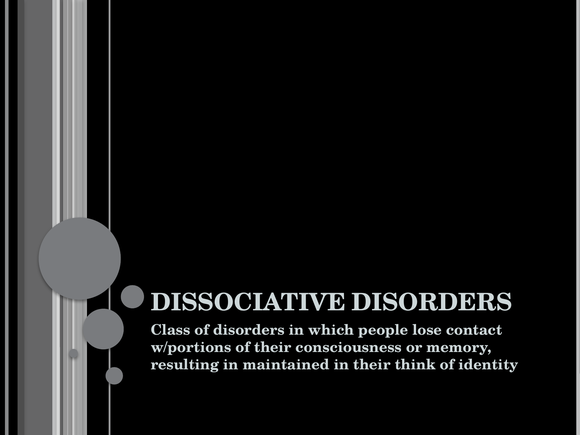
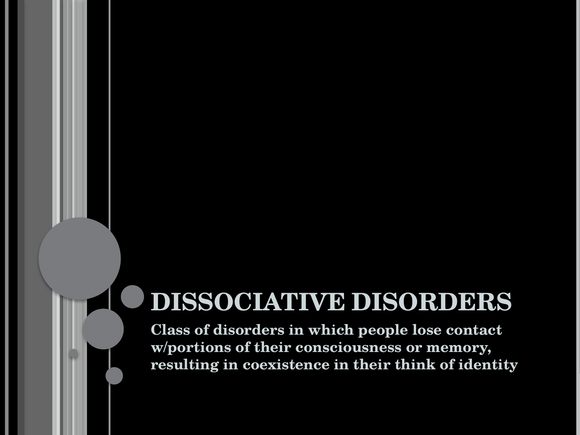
maintained: maintained -> coexistence (286, 365)
